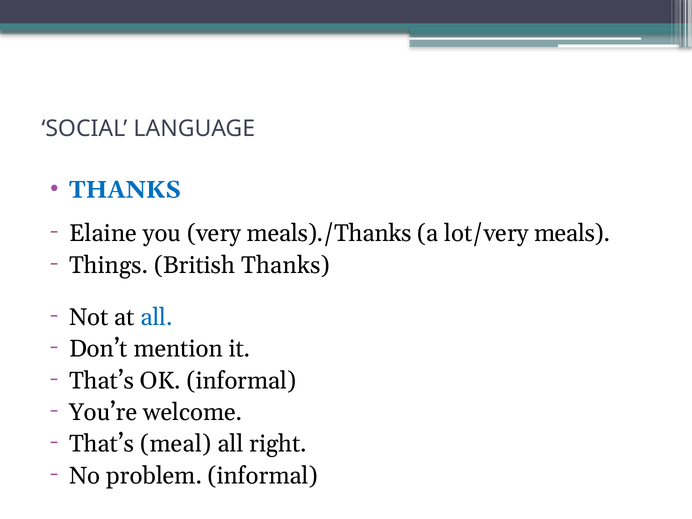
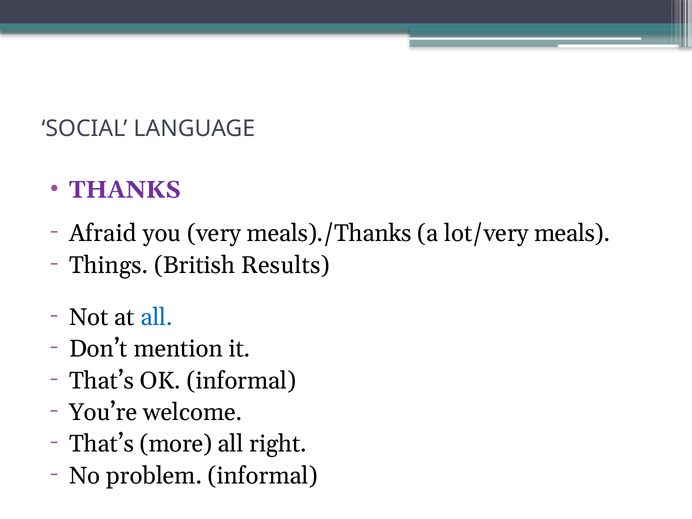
THANKS colour: blue -> purple (125, 190)
Elaine: Elaine -> Afraid (103, 234)
British Thanks: Thanks -> Results (285, 265)
meal: meal -> more (176, 444)
